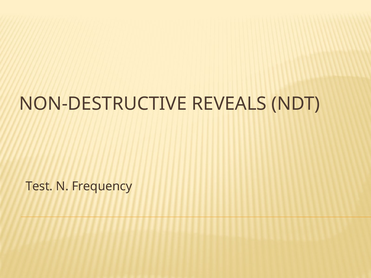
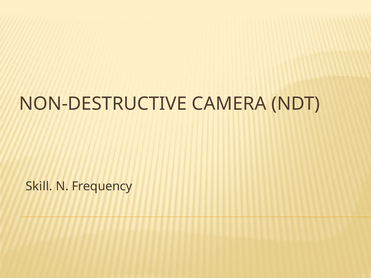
REVEALS: REVEALS -> CAMERA (229, 104)
Test: Test -> Skill (39, 186)
